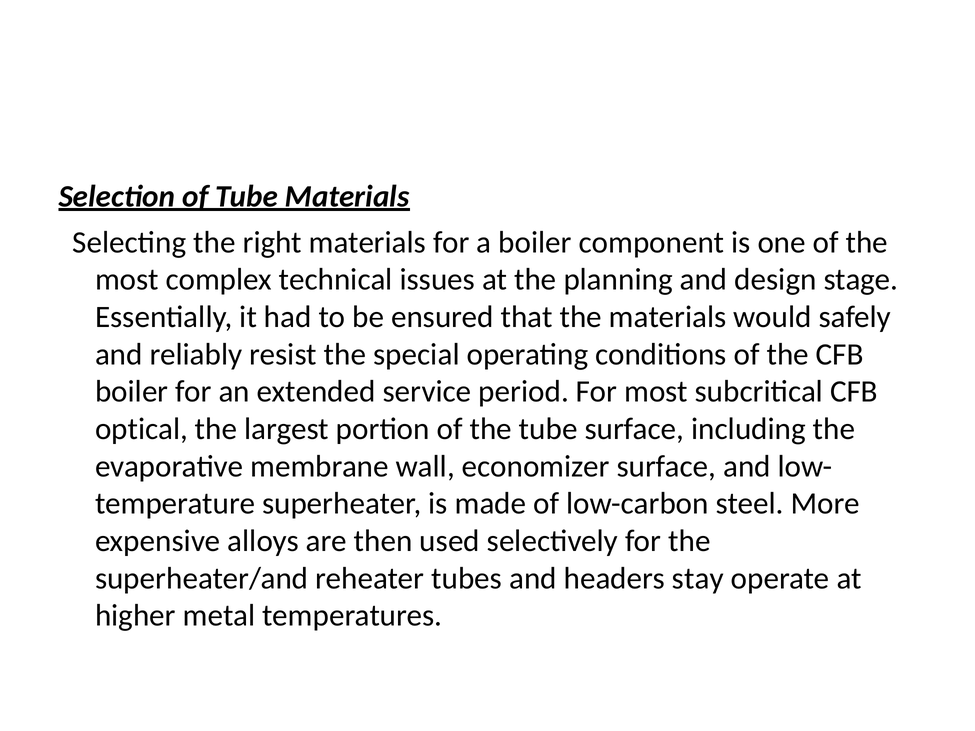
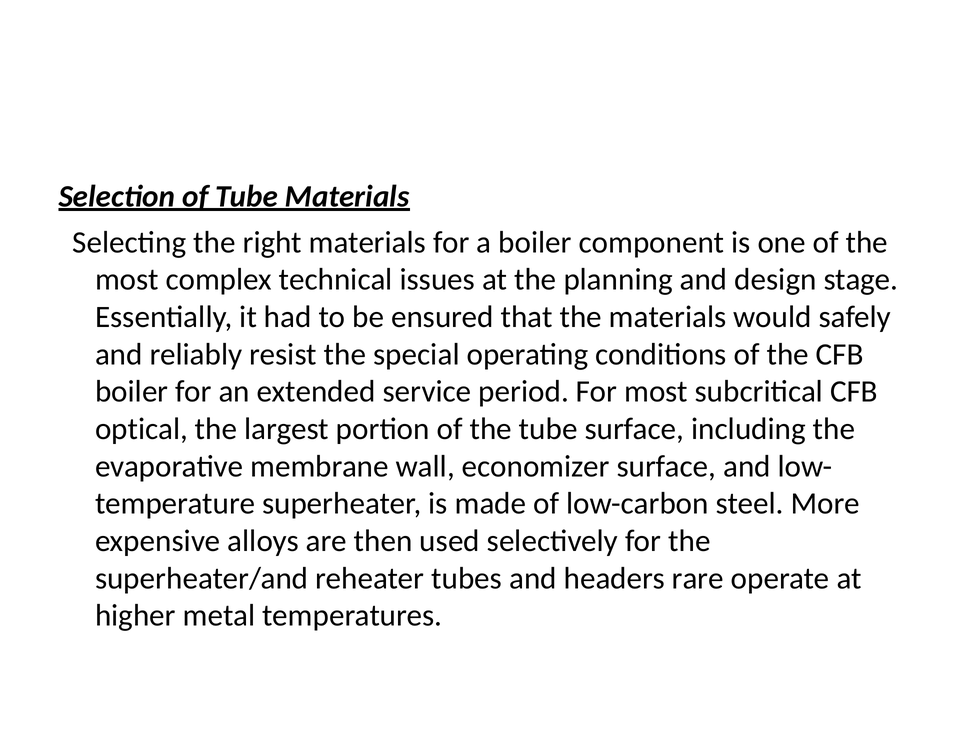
stay: stay -> rare (698, 579)
